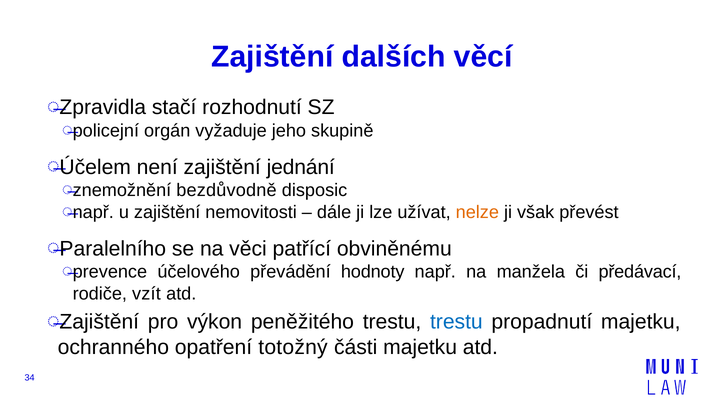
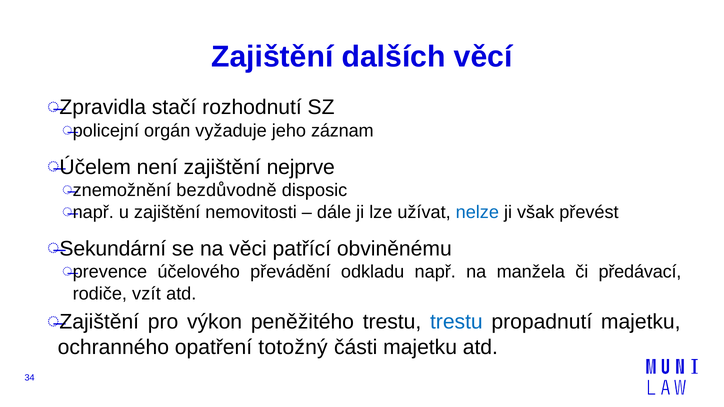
skupině: skupině -> záznam (342, 131)
jednání: jednání -> nejprve (301, 167)
nelze colour: orange -> blue (477, 212)
Paralelního: Paralelního -> Sekundární (113, 249)
hodnoty: hodnoty -> odkladu (373, 272)
